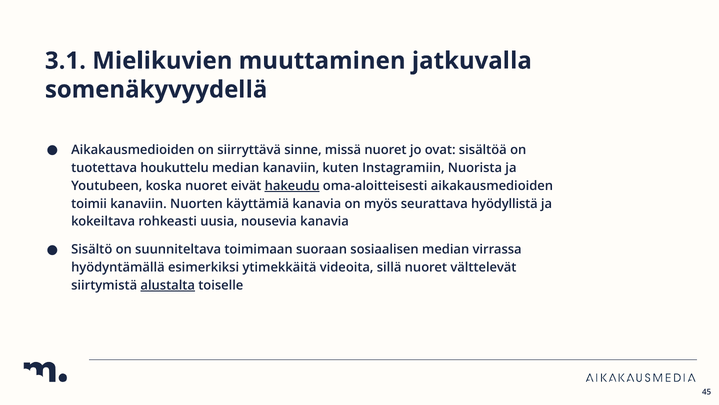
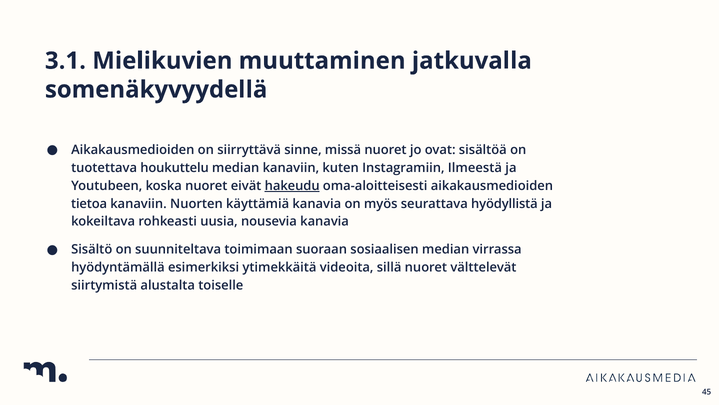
Nuorista: Nuorista -> Ilmeestä (475, 168)
toimii: toimii -> tietoa (89, 203)
alustalta underline: present -> none (168, 285)
